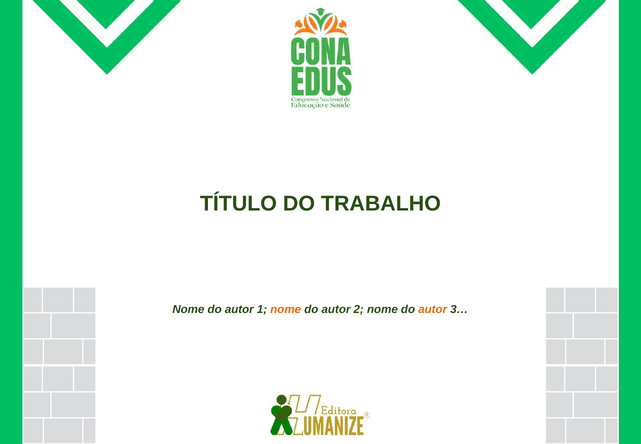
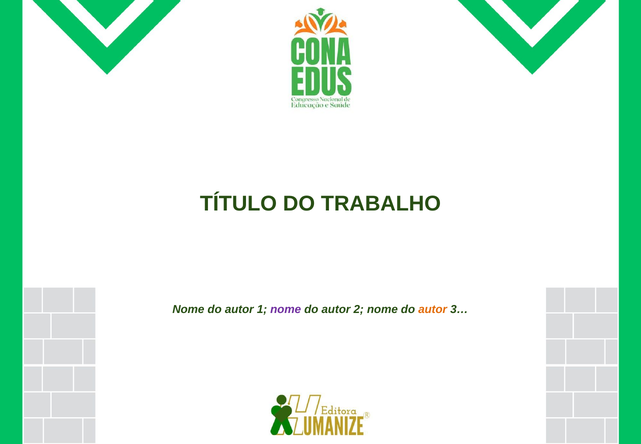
nome colour: orange -> purple (286, 309)
